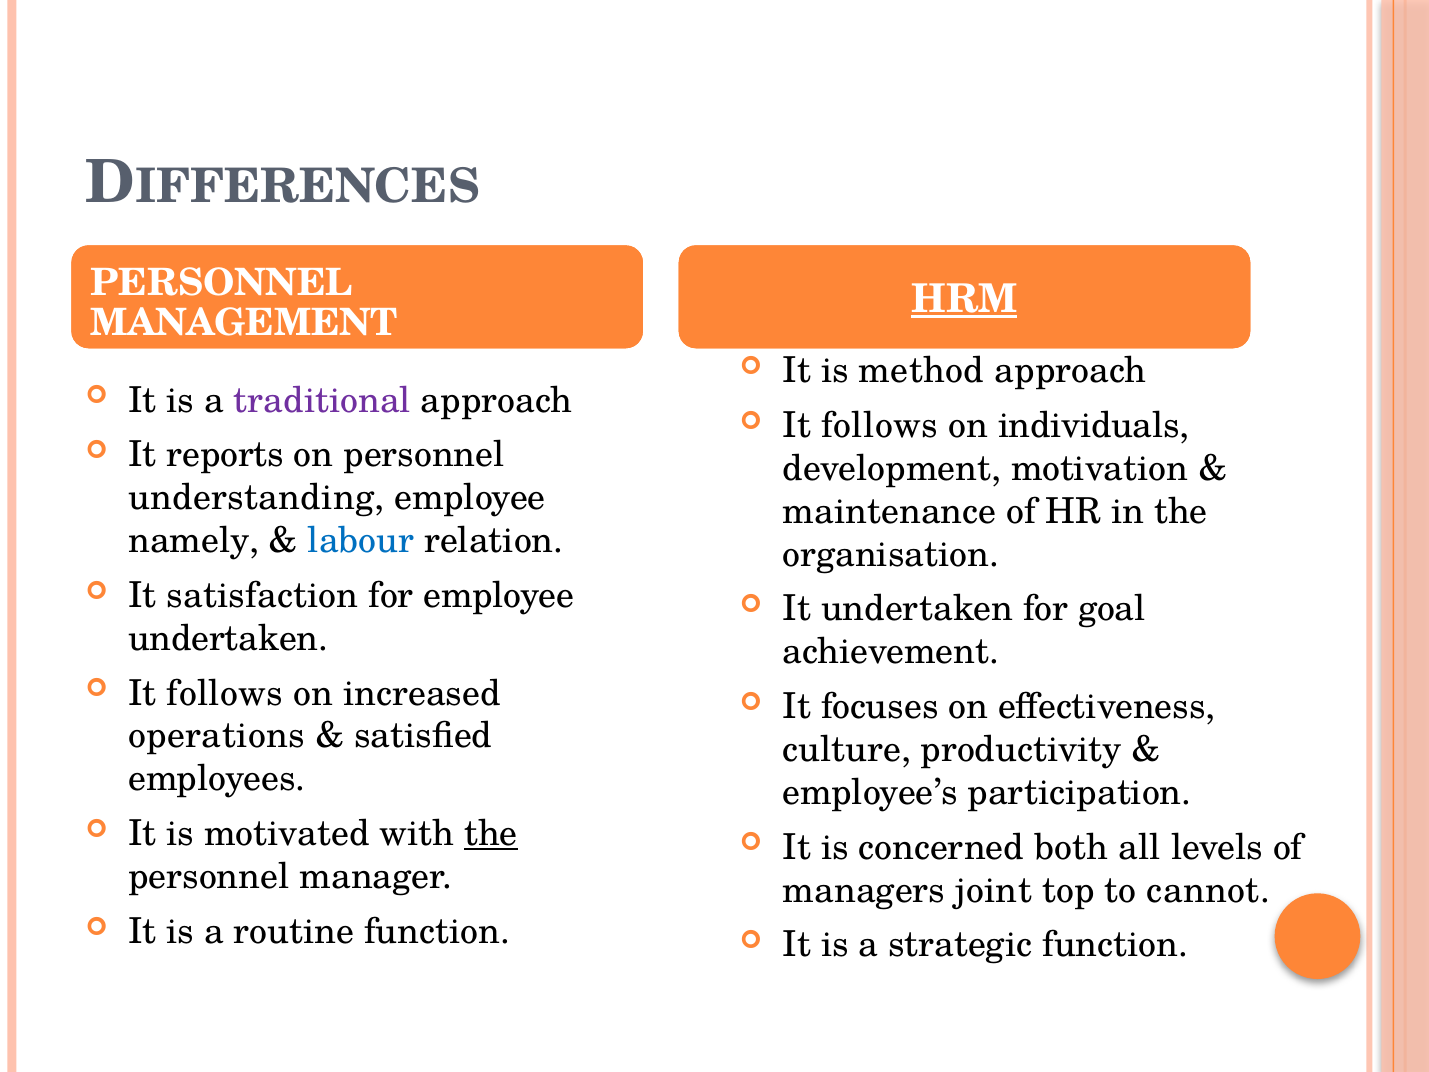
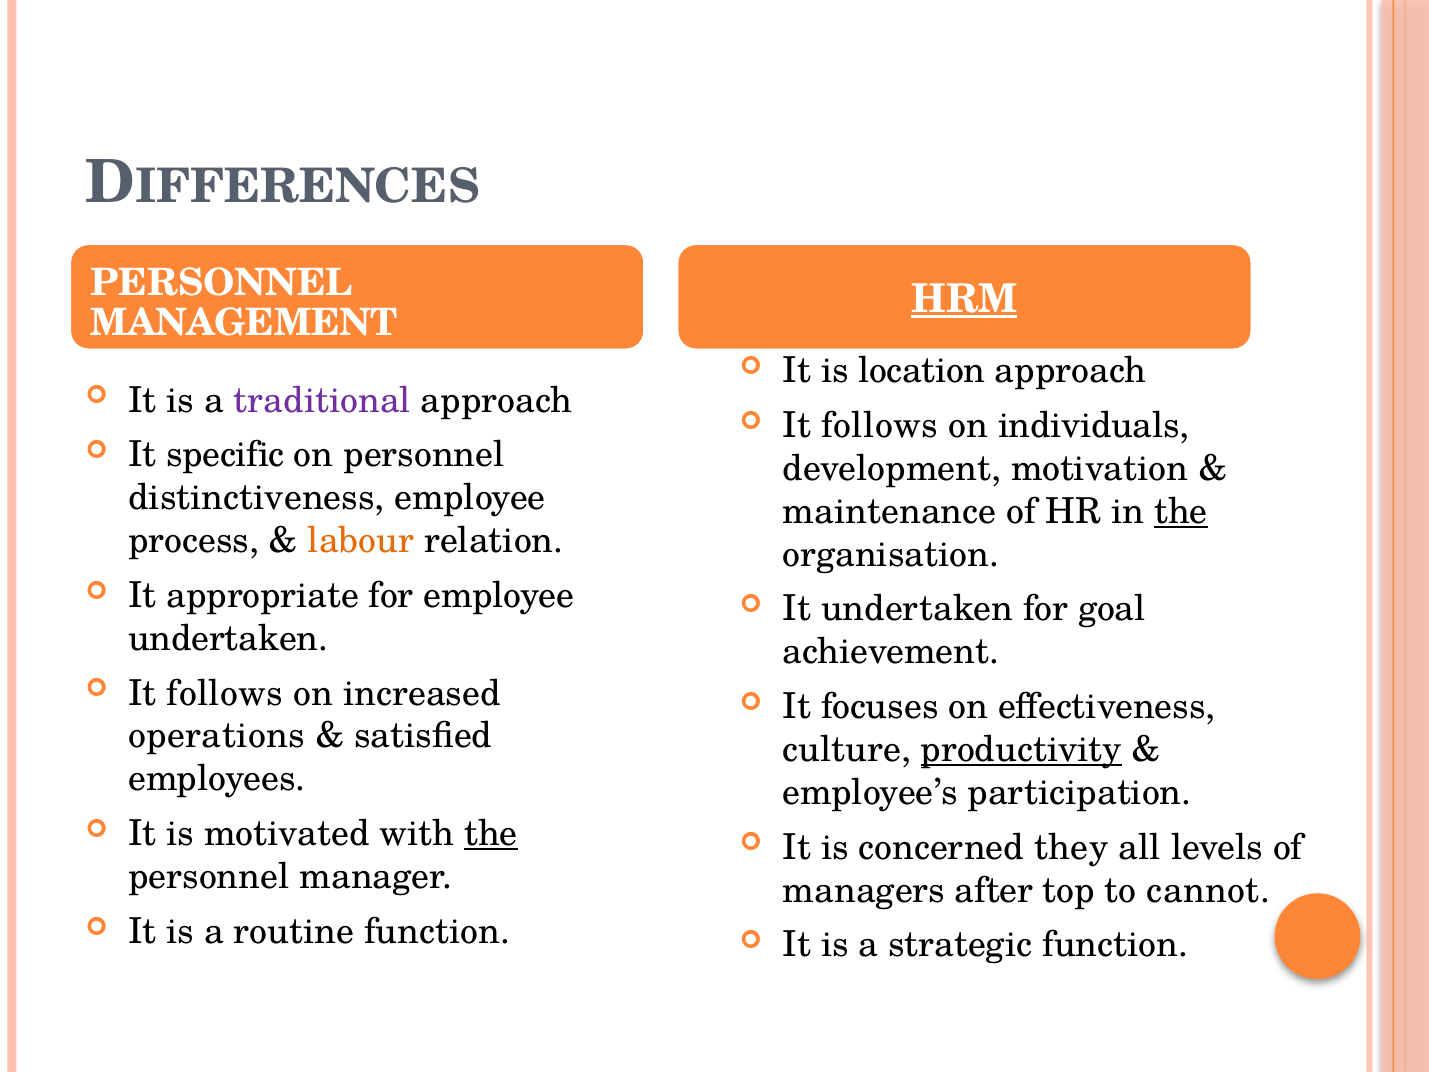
method: method -> location (922, 371)
reports: reports -> specific (226, 455)
understanding: understanding -> distinctiveness (257, 498)
the underline: none -> present (1181, 511)
namely: namely -> process (194, 541)
labour colour: blue -> orange (361, 541)
satisfaction: satisfaction -> appropriate (263, 595)
productivity underline: none -> present (1021, 750)
both: both -> they (1071, 847)
joint: joint -> after (994, 890)
